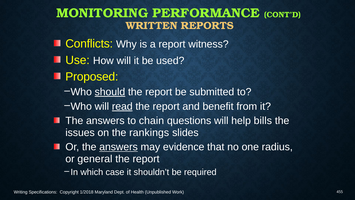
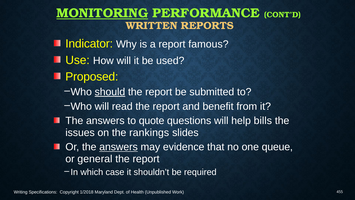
MONITORING underline: none -> present (102, 13)
Conflicts: Conflicts -> Indicator (89, 44)
witness: witness -> famous (208, 44)
read underline: present -> none (122, 106)
chain: chain -> quote (152, 121)
radius: radius -> queue (277, 147)
